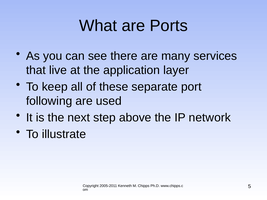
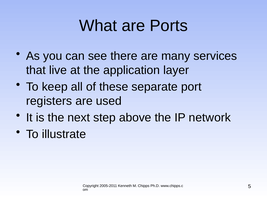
following: following -> registers (49, 101)
